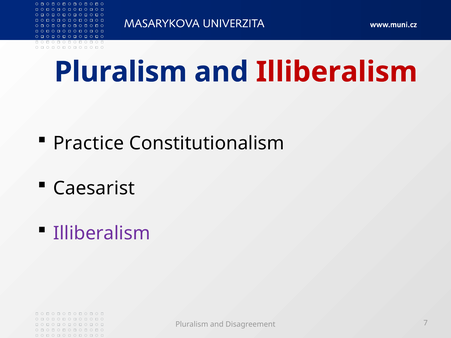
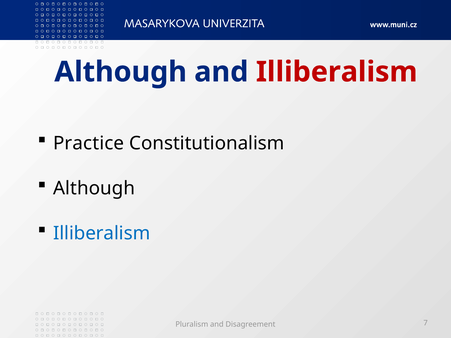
Pluralism: Pluralism -> Although (121, 72)
Caesarist: Caesarist -> Although (94, 188)
Illiberalism colour: purple -> blue (102, 234)
